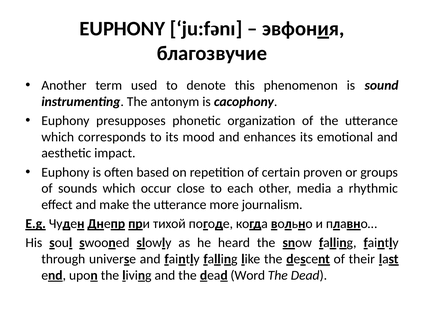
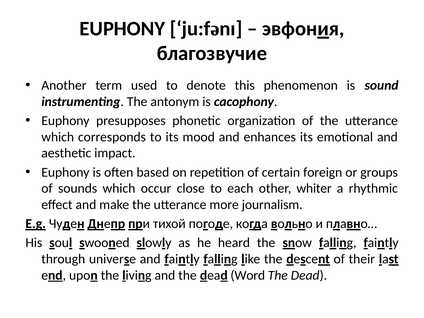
proven: proven -> foreign (323, 172)
media: media -> whiter (314, 188)
